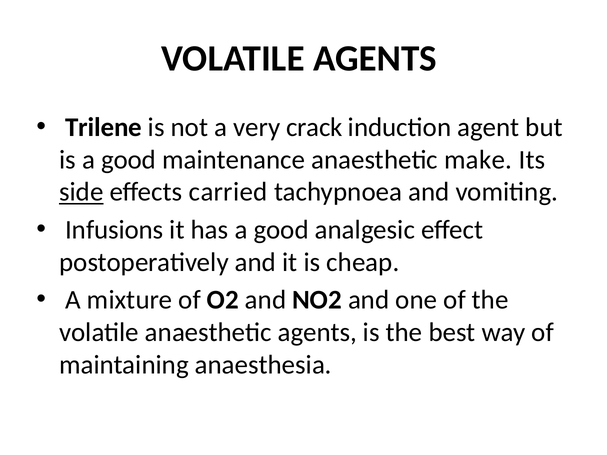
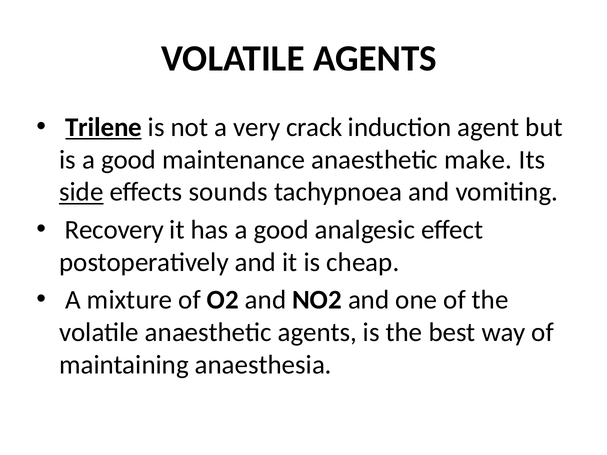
Trilene underline: none -> present (104, 127)
carried: carried -> sounds (228, 192)
Infusions: Infusions -> Recovery (114, 230)
